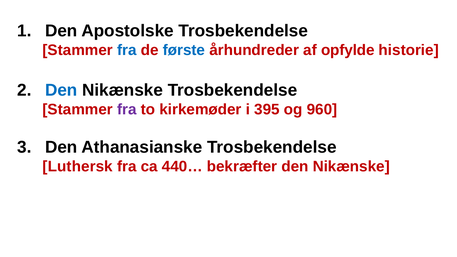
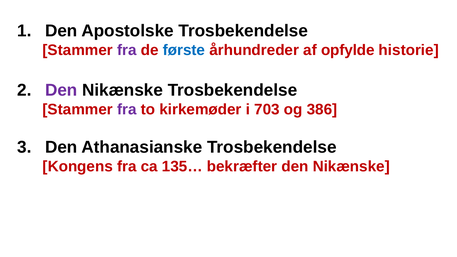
fra colour: blue -> purple (127, 50)
Den colour: blue -> purple (61, 90)
395: 395 -> 703 (267, 109)
960: 960 -> 386 (322, 109)
Luthersk: Luthersk -> Kongens (78, 167)
440…: 440… -> 135… (182, 167)
